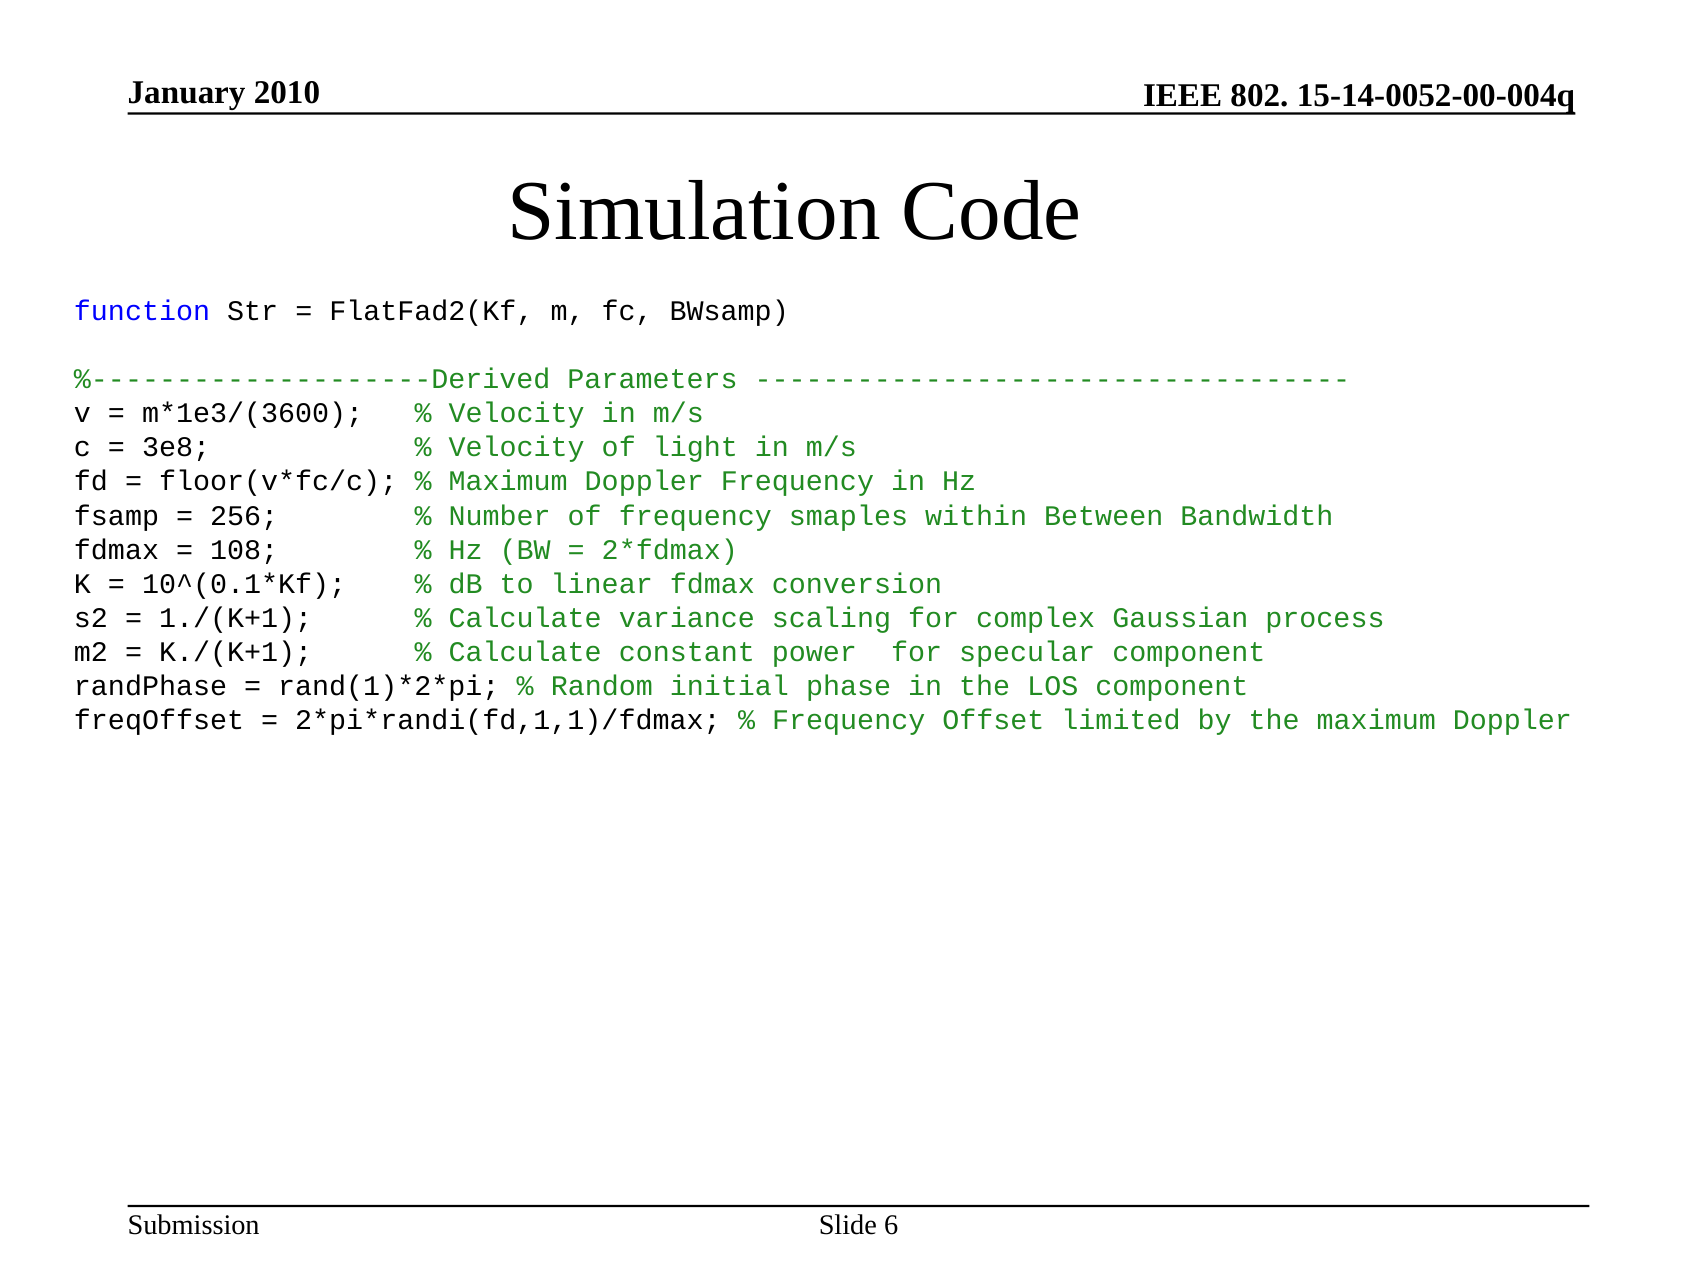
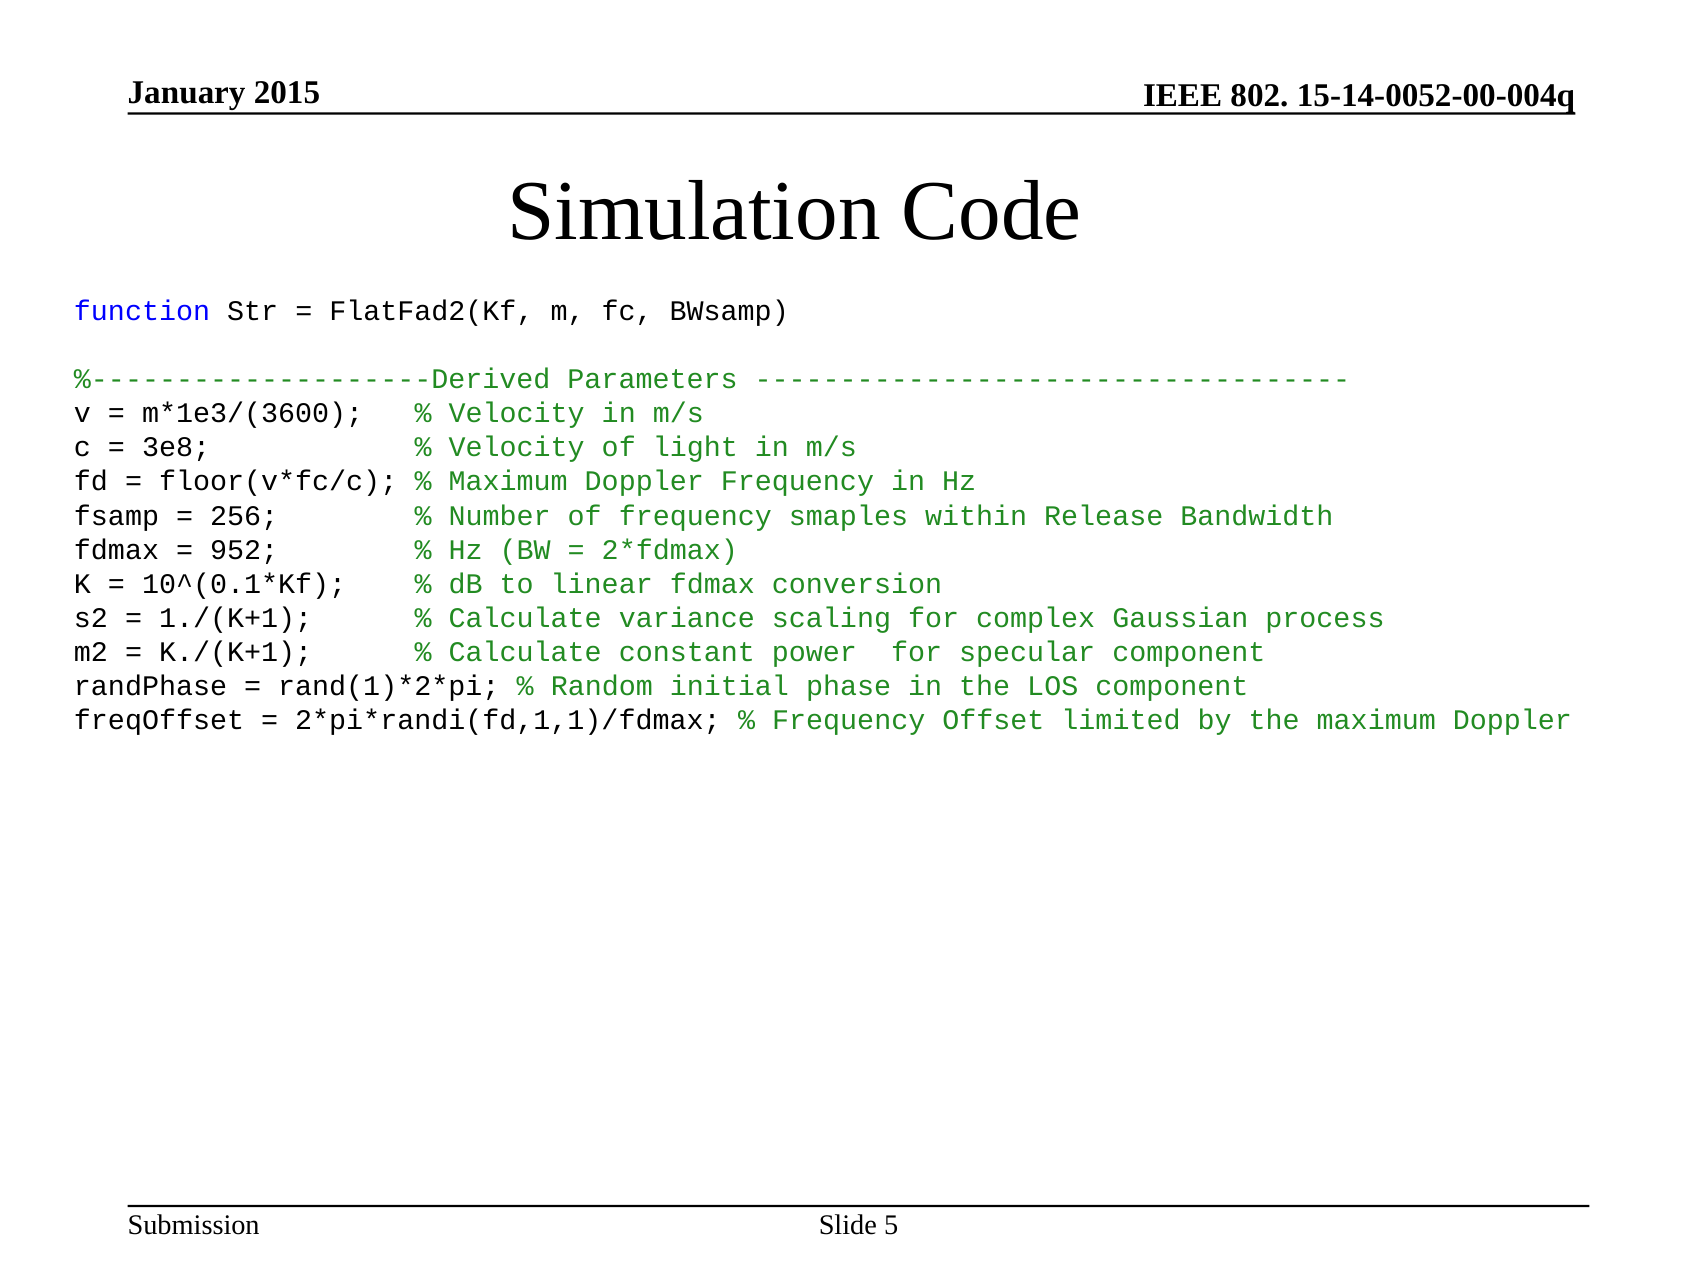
2010: 2010 -> 2015 (287, 93)
Between: Between -> Release (1104, 516)
108: 108 -> 952 (244, 550)
6: 6 -> 5 (891, 1225)
